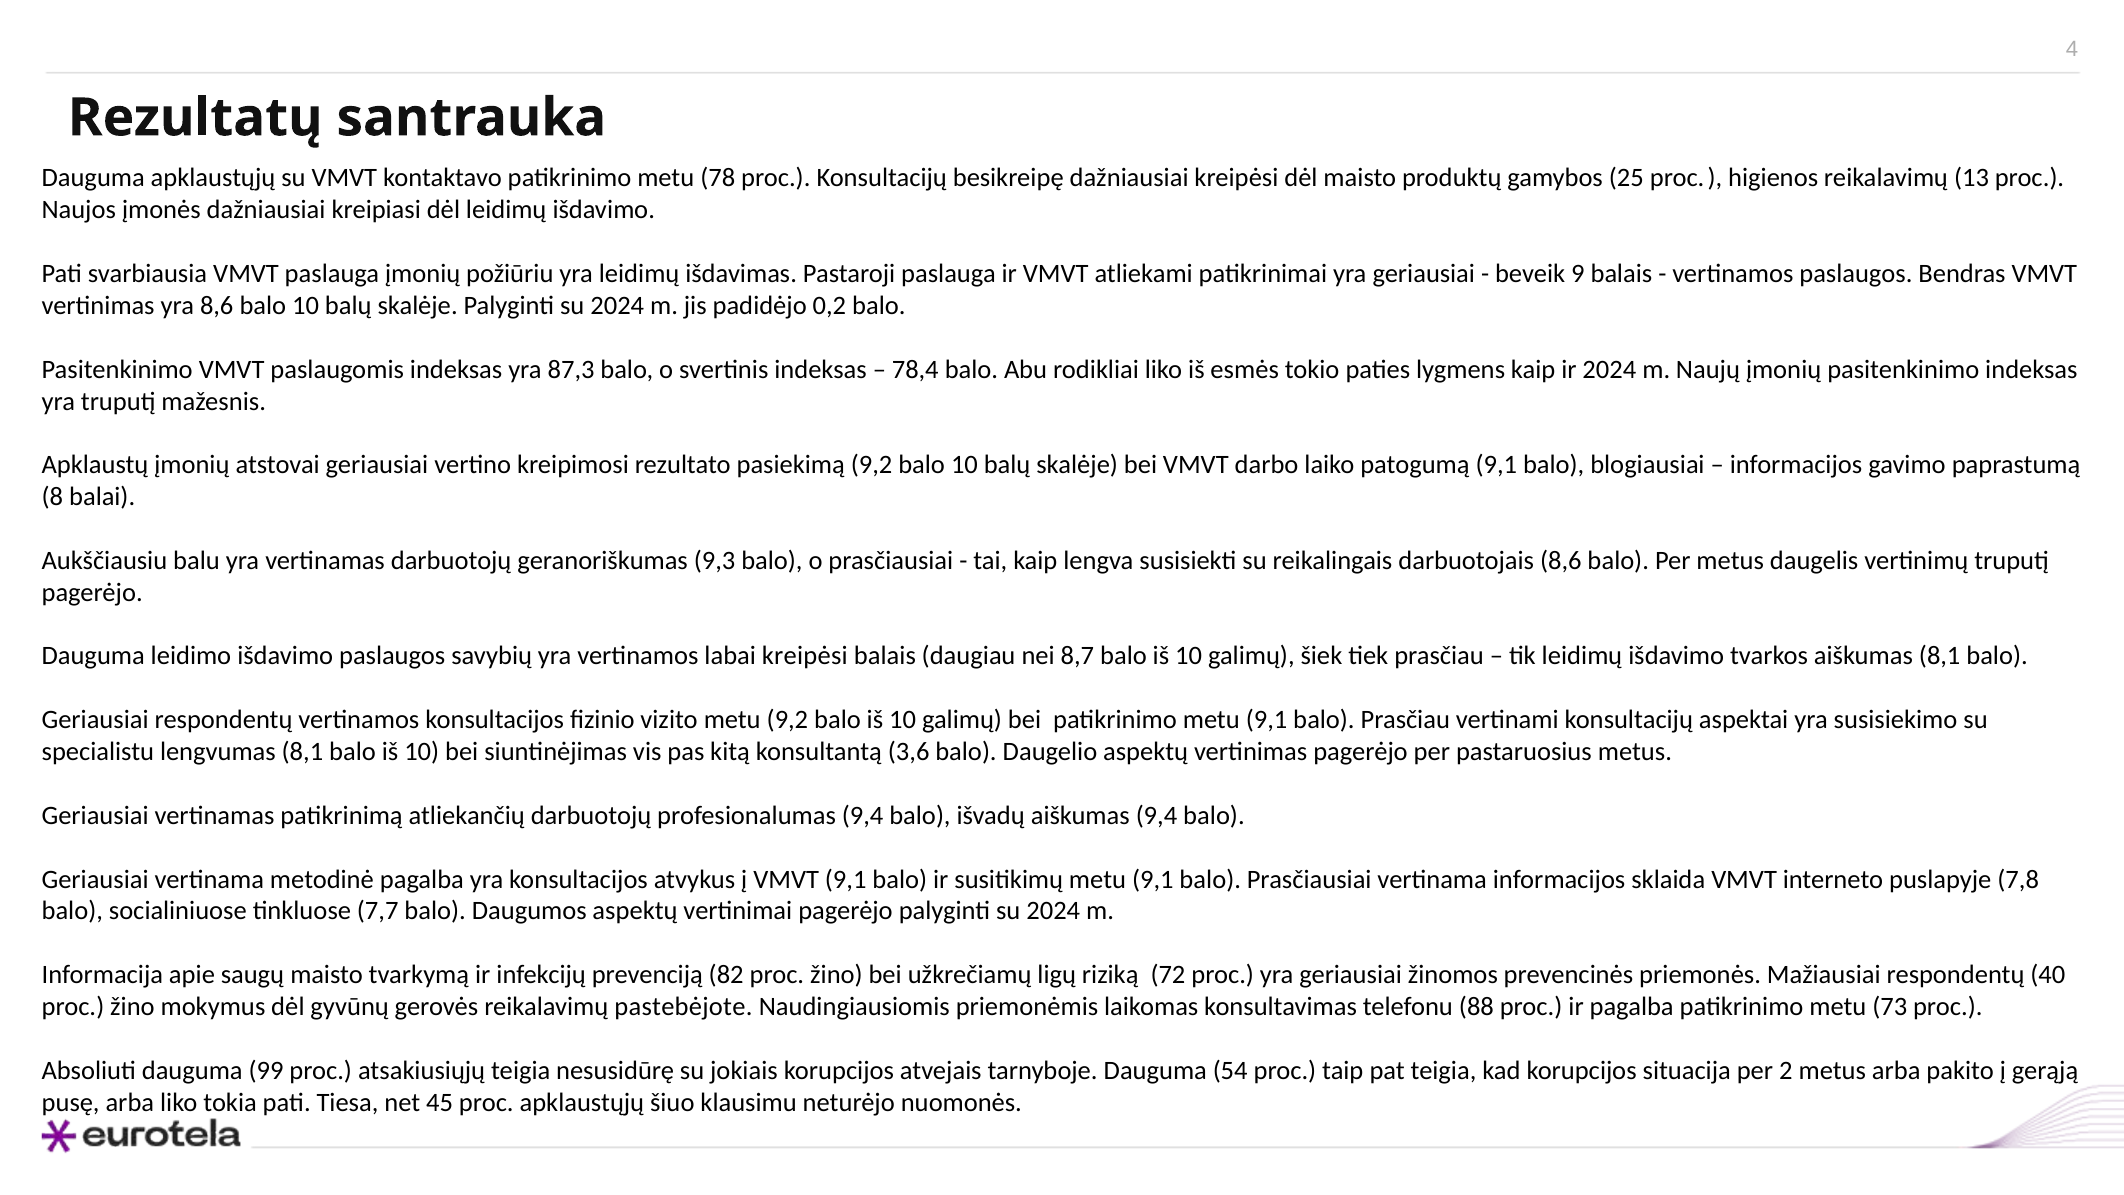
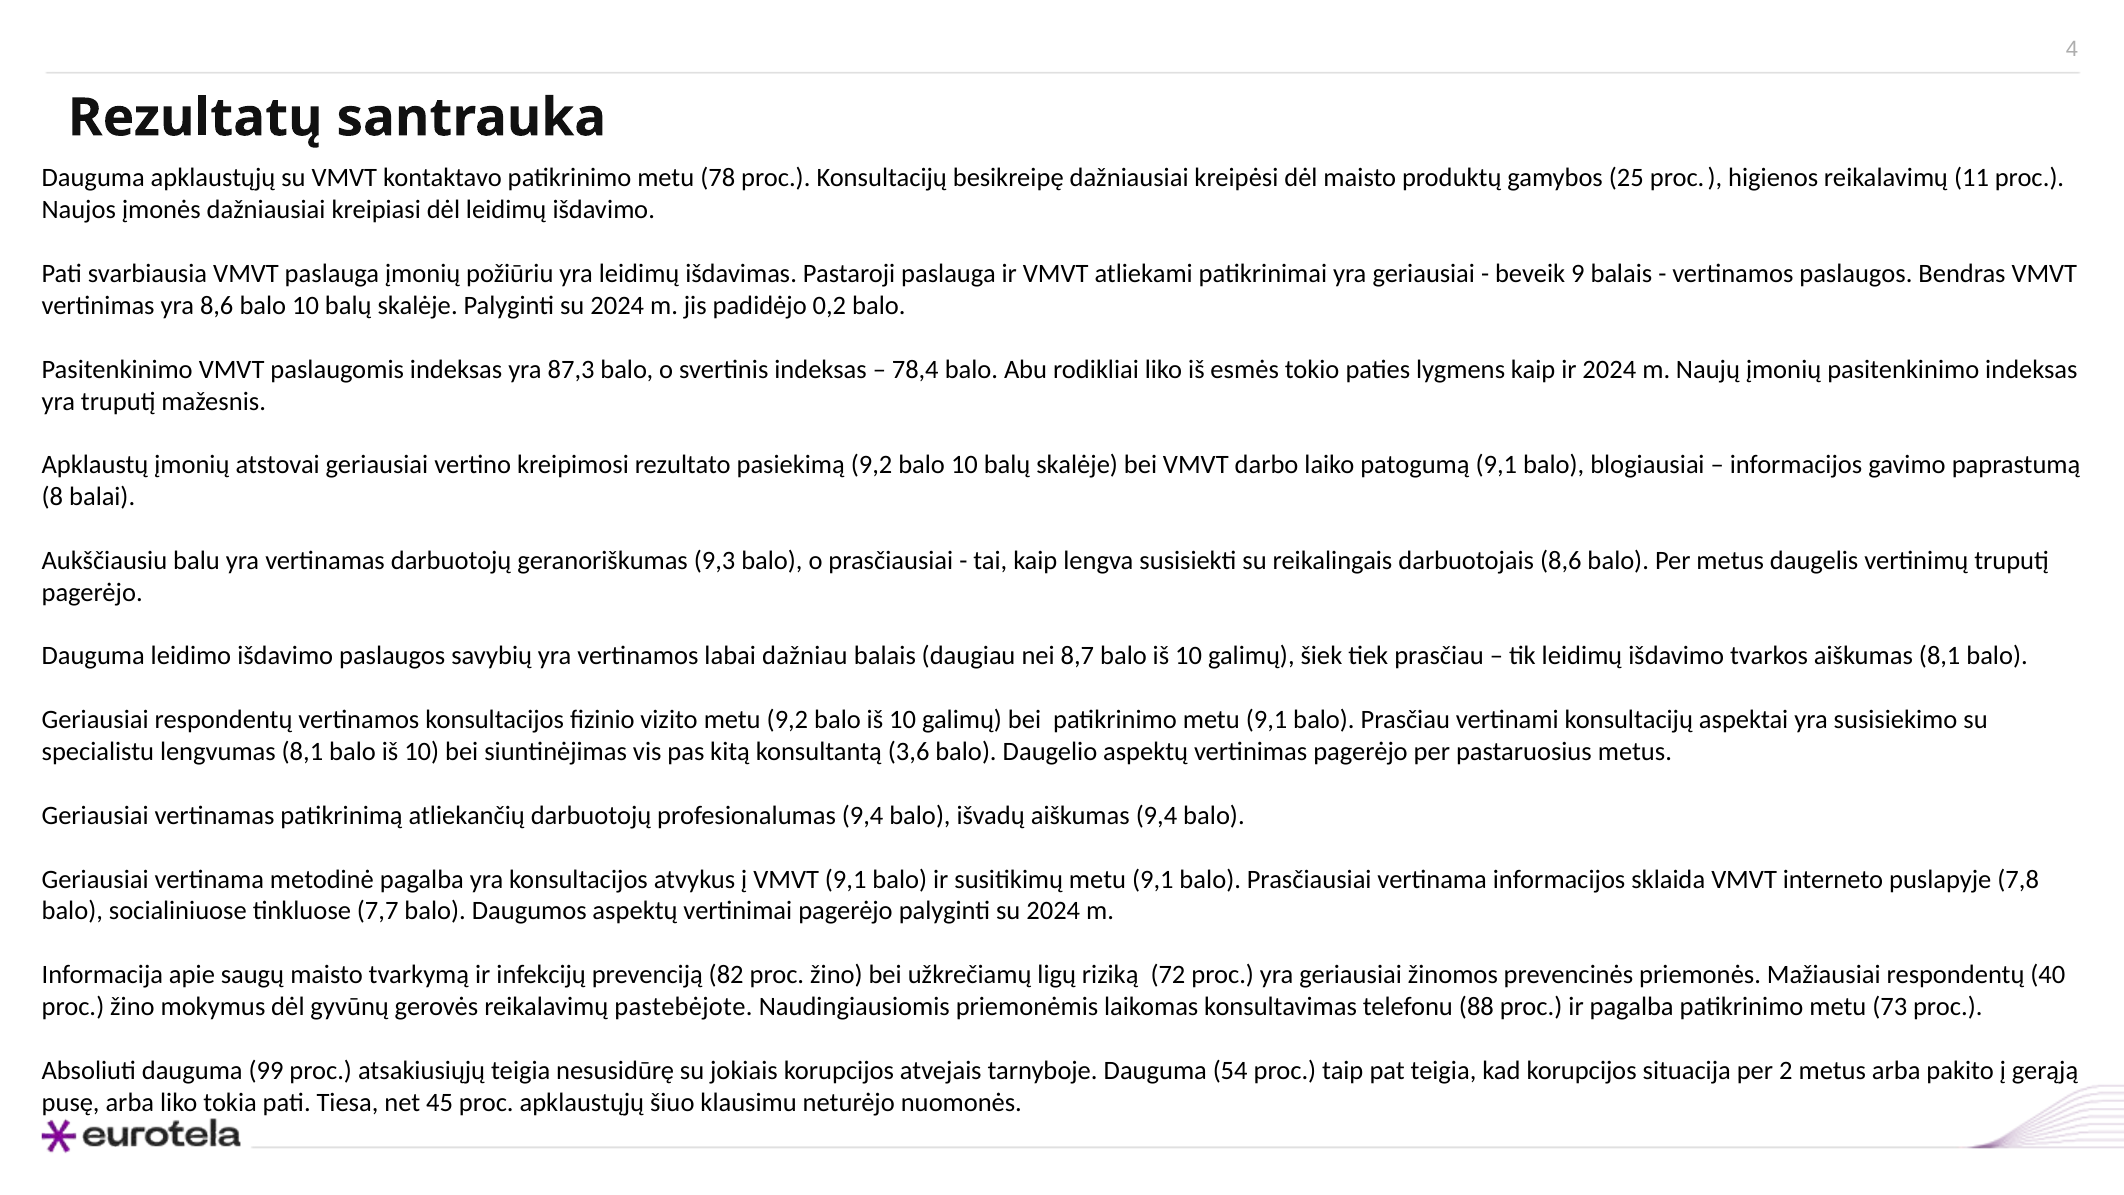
13: 13 -> 11 (1972, 178)
labai kreipėsi: kreipėsi -> dažniau (805, 656)
